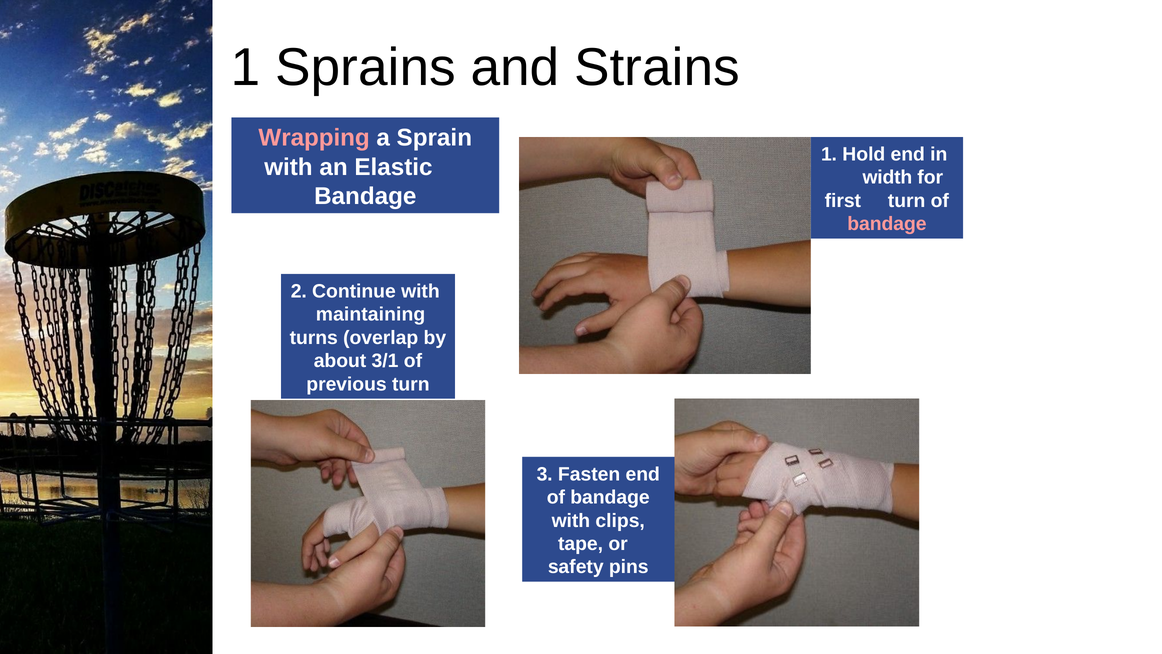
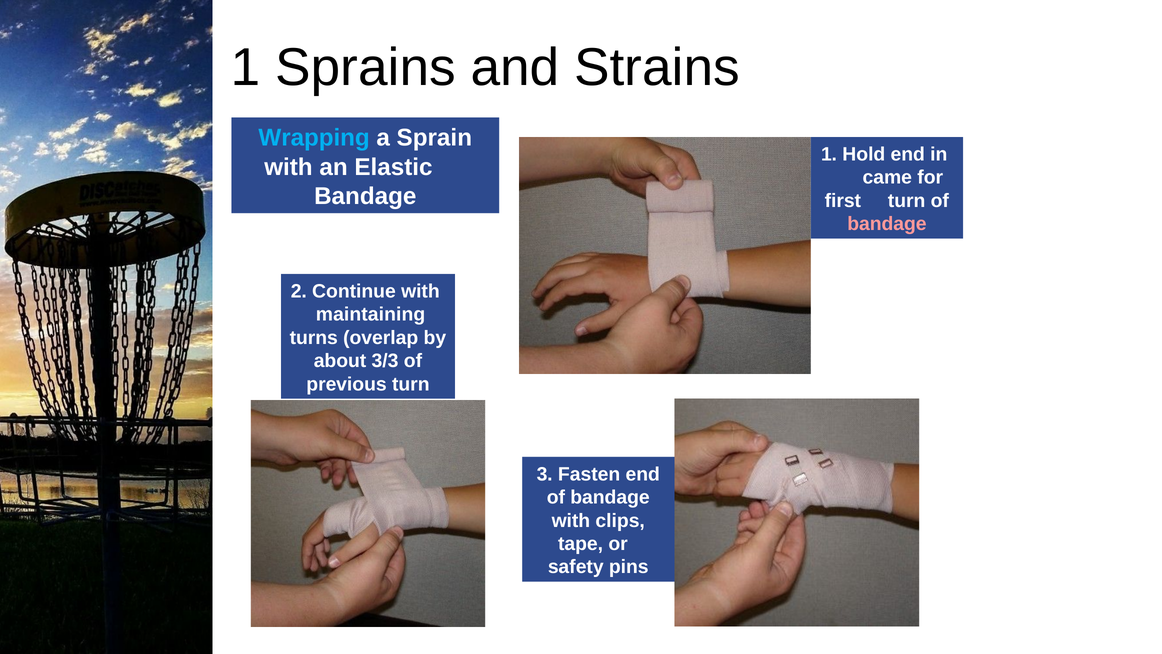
Wrapping colour: pink -> light blue (314, 138)
width: width -> came (887, 177)
3/1: 3/1 -> 3/3 (385, 361)
